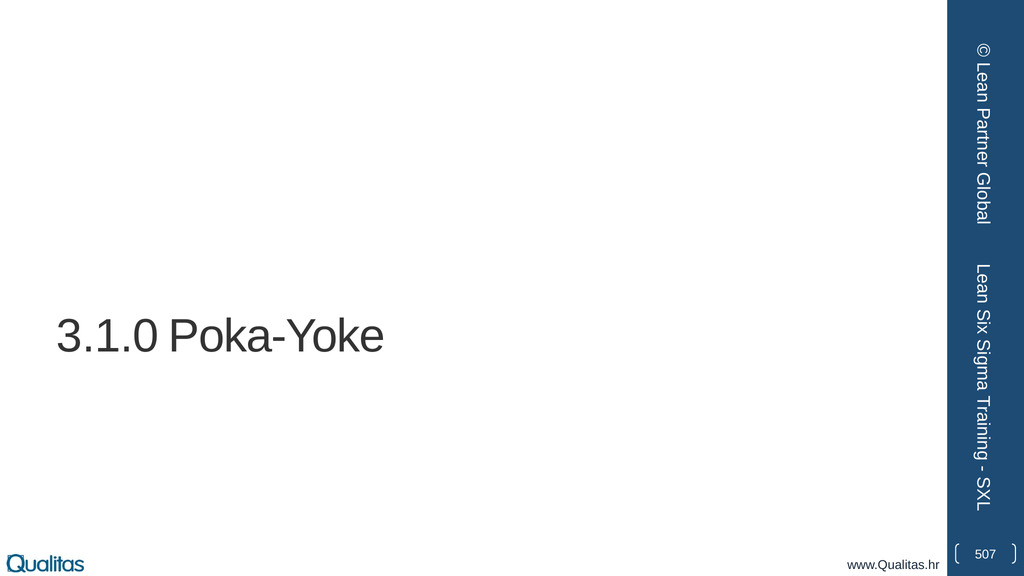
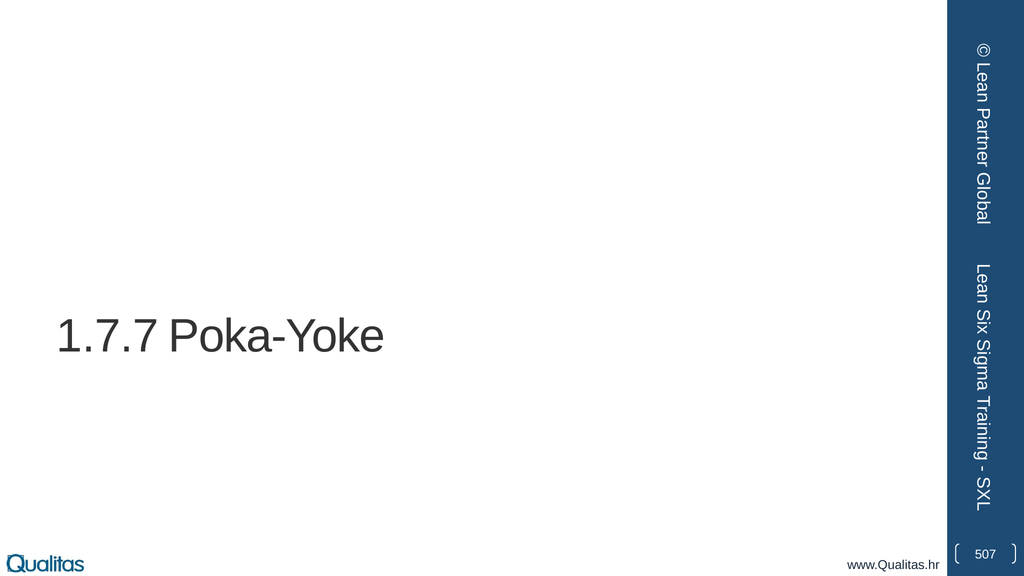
3.1.0: 3.1.0 -> 1.7.7 (108, 336)
